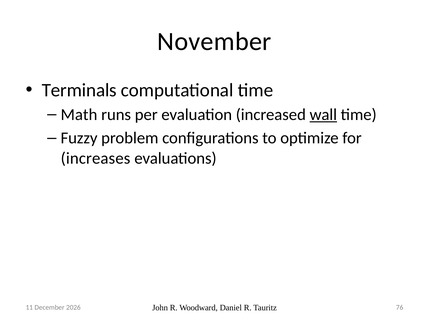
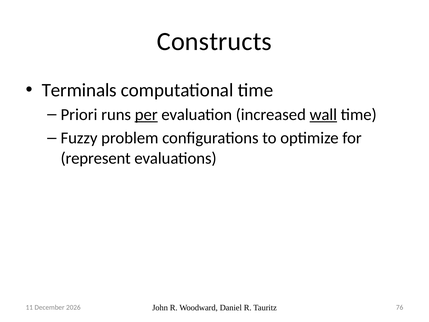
November: November -> Constructs (214, 42)
Math: Math -> Priori (79, 115)
per underline: none -> present (146, 115)
increases: increases -> represent (96, 158)
